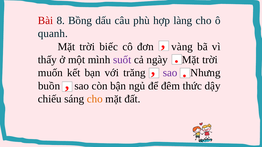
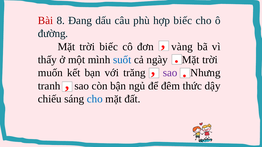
Bồng: Bồng -> Đang (80, 21)
hợp làng: làng -> biếc (183, 21)
quanh: quanh -> đường (53, 34)
suốt colour: purple -> blue (122, 60)
buồn: buồn -> tranh (49, 86)
cho colour: orange -> blue (95, 99)
